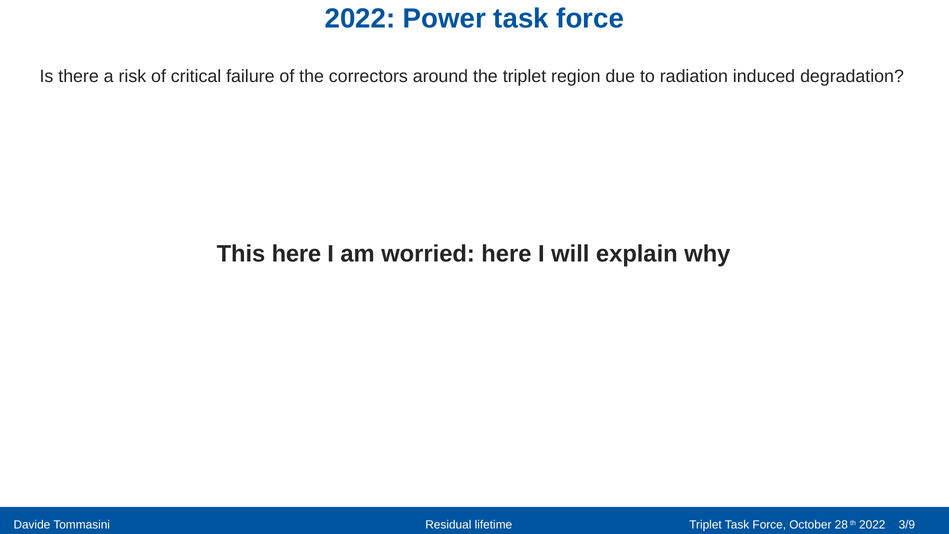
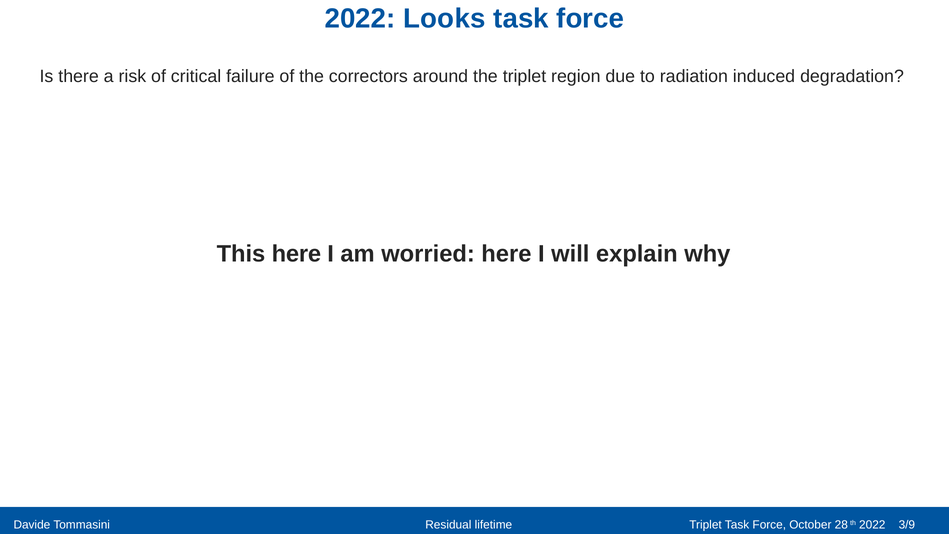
Power: Power -> Looks (444, 19)
